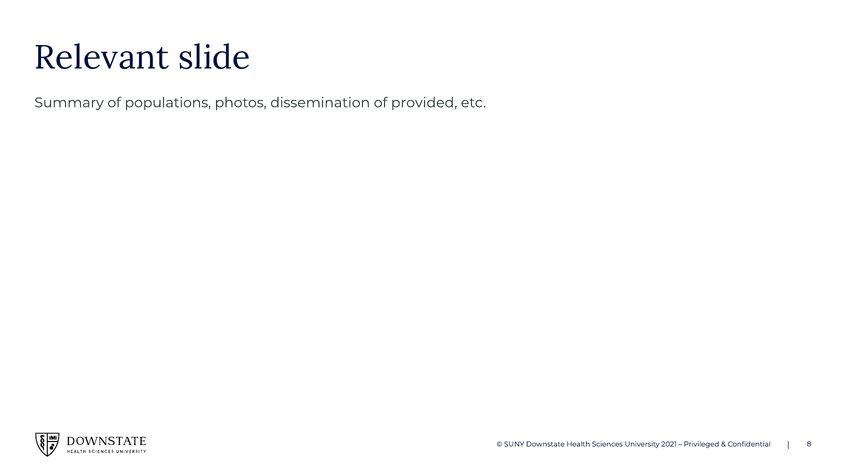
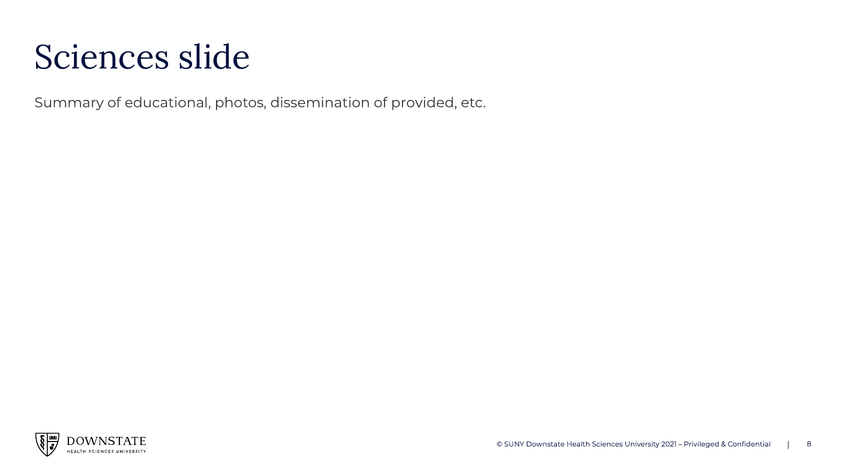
Relevant: Relevant -> Sciences (102, 58)
populations: populations -> educational (168, 103)
